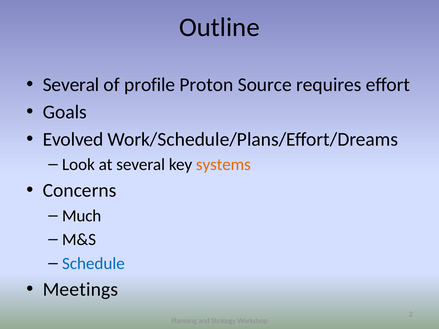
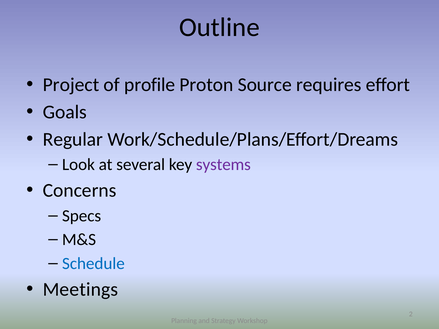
Several: Several -> Project (71, 85)
Evolved: Evolved -> Regular (73, 139)
systems colour: orange -> purple (223, 165)
Much: Much -> Specs (82, 216)
